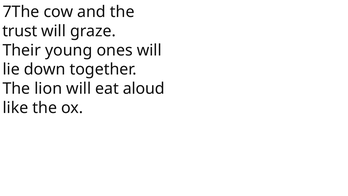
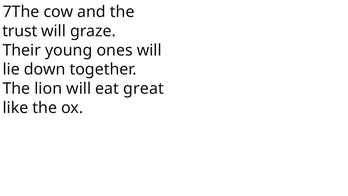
aloud: aloud -> great (144, 88)
